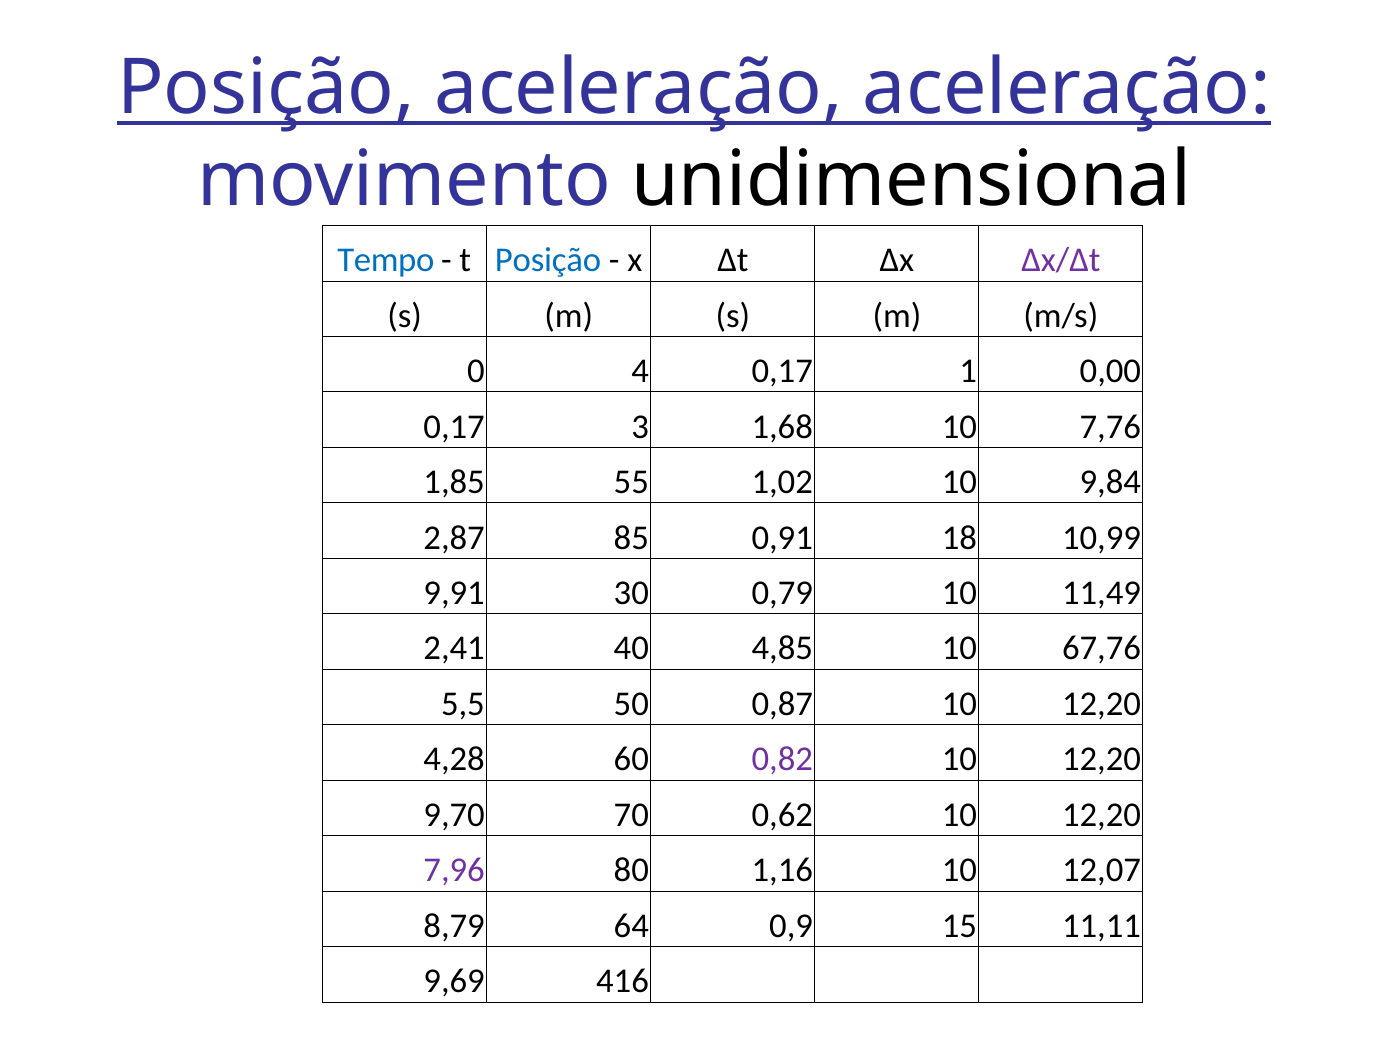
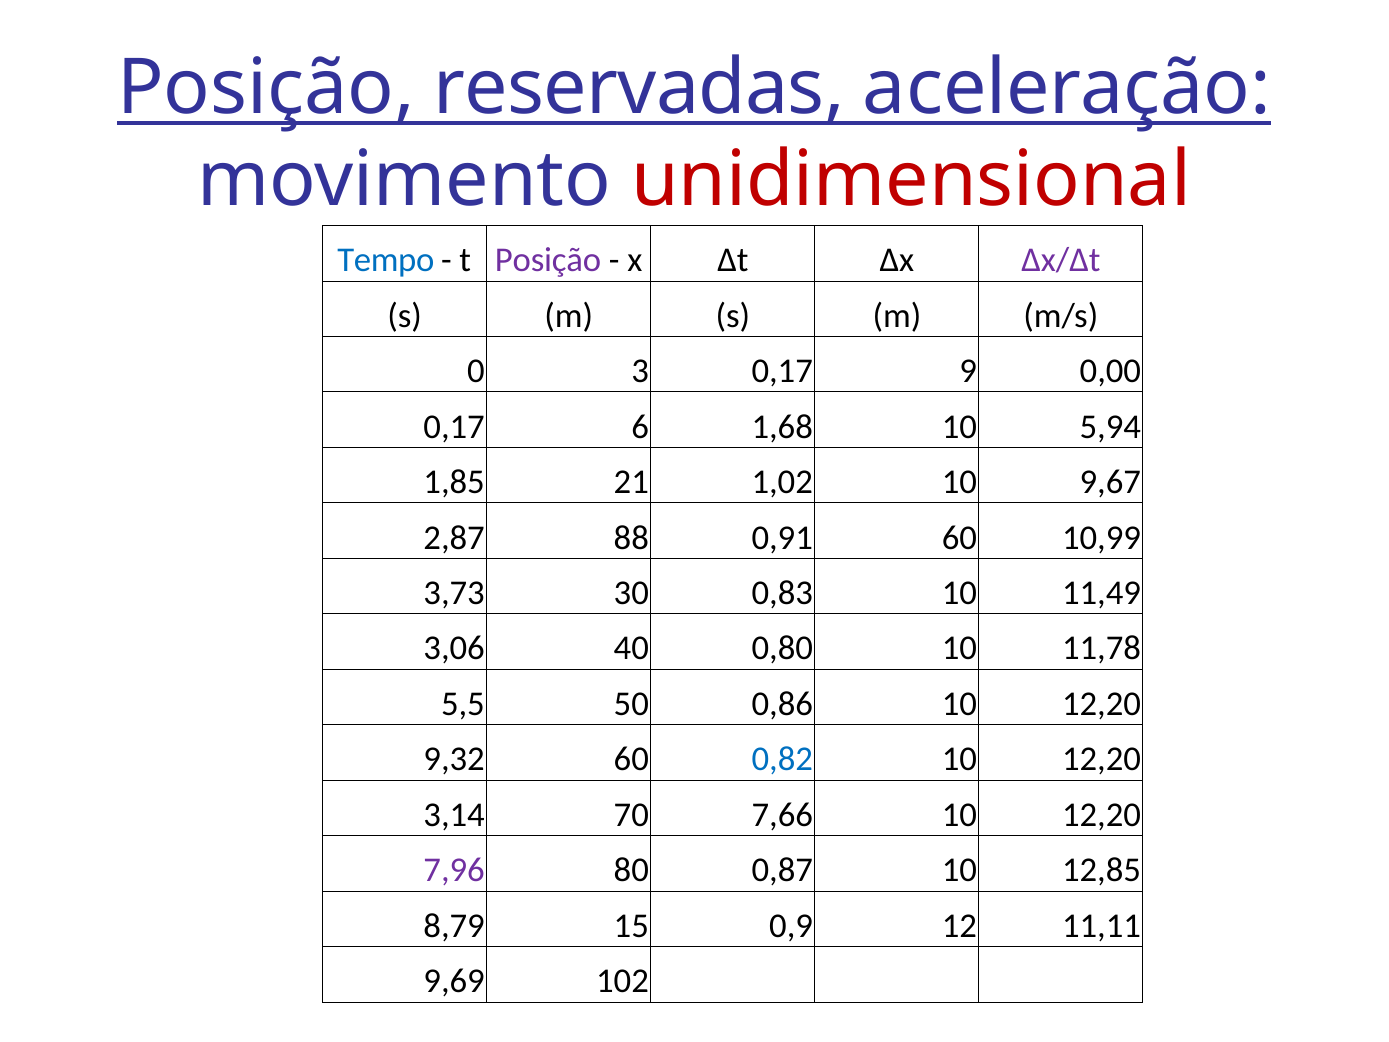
Posição aceleração: aceleração -> reservadas (639, 88)
unidimensional colour: black -> red (911, 180)
Posição colour: blue -> purple (548, 260)
4: 4 -> 3 (640, 371)
1: 1 -> 9 (968, 371)
3: 3 -> 6 (640, 427)
7,76: 7,76 -> 5,94 (1110, 427)
55: 55 -> 21 (631, 482)
9,84: 9,84 -> 9,67 (1110, 482)
85: 85 -> 88 (631, 537)
0,91 18: 18 -> 60 (959, 537)
9,91: 9,91 -> 3,73 (454, 593)
0,79: 0,79 -> 0,83 (782, 593)
2,41: 2,41 -> 3,06 (454, 648)
4,85: 4,85 -> 0,80 (782, 648)
67,76: 67,76 -> 11,78 (1102, 648)
0,87: 0,87 -> 0,86 (782, 704)
4,28: 4,28 -> 9,32 (454, 759)
0,82 colour: purple -> blue (782, 759)
9,70: 9,70 -> 3,14 (454, 815)
0,62: 0,62 -> 7,66 (782, 815)
1,16: 1,16 -> 0,87 (782, 870)
12,07: 12,07 -> 12,85 (1102, 870)
64: 64 -> 15 (631, 926)
15: 15 -> 12 (959, 926)
416: 416 -> 102 (622, 981)
